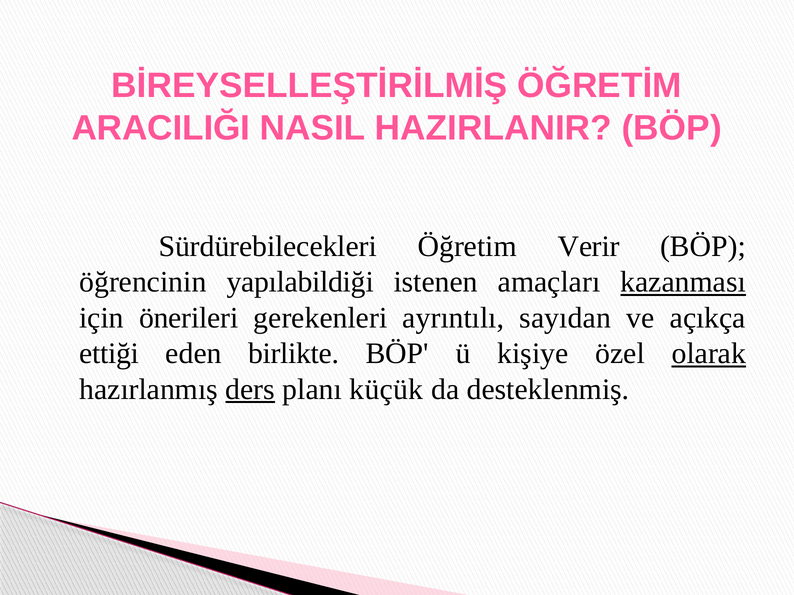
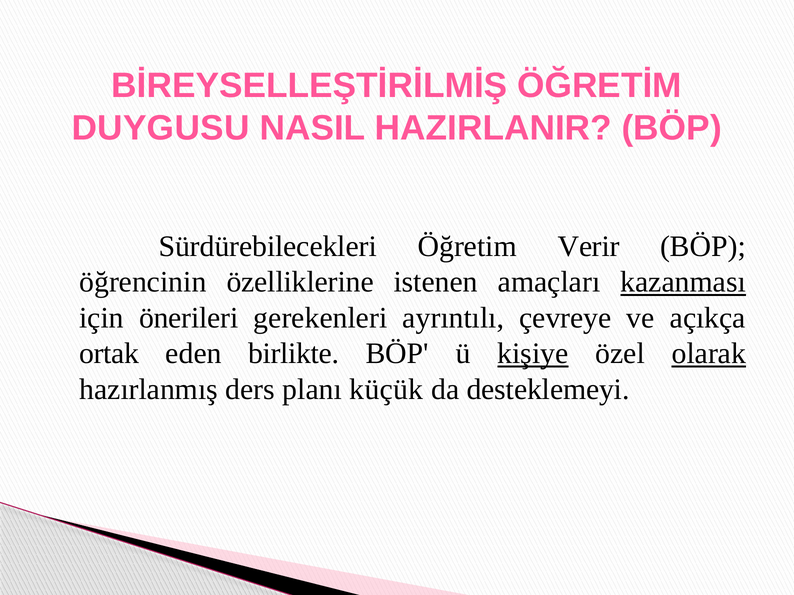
ARACILIĞI: ARACILIĞI -> DUYGUSU (161, 128)
yapılabildiği: yapılabildiği -> özelliklerine (300, 282)
sayıdan: sayıdan -> çevreye (565, 318)
ettiği: ettiği -> ortak (109, 354)
kişiye underline: none -> present (533, 354)
ders underline: present -> none (250, 390)
desteklenmiş: desteklenmiş -> desteklemeyi (548, 390)
